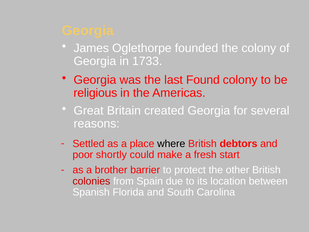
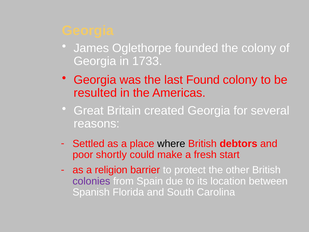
religious: religious -> resulted (95, 93)
brother: brother -> religion (111, 170)
colonies colour: red -> purple (91, 181)
